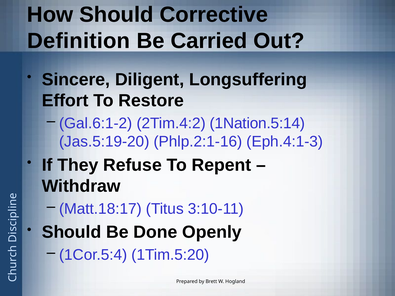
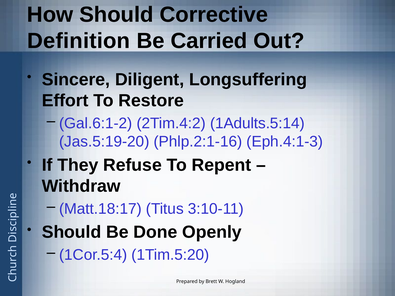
1Nation.5:14: 1Nation.5:14 -> 1Adults.5:14 (257, 123)
